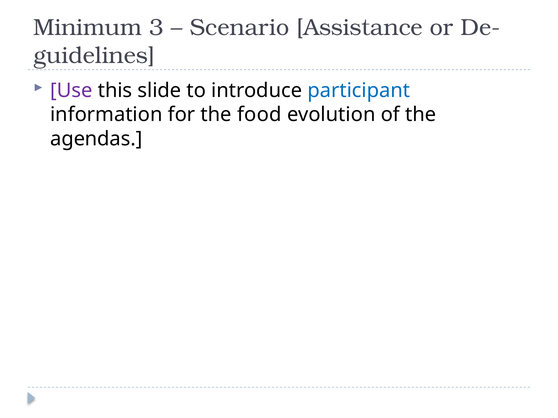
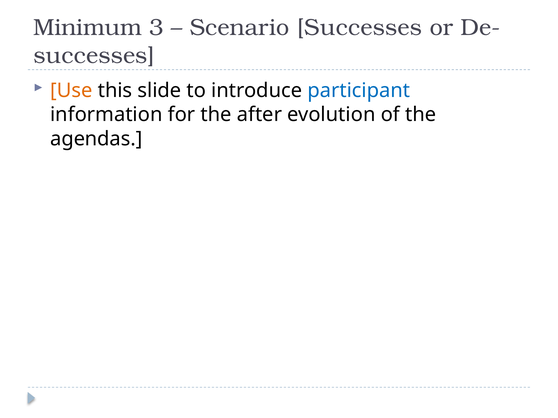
Scenario Assistance: Assistance -> Successes (359, 28)
guidelines: guidelines -> successes (94, 55)
Use colour: purple -> orange (71, 91)
food: food -> after (259, 115)
